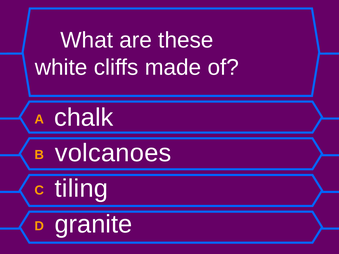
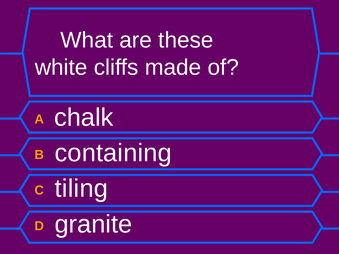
volcanoes: volcanoes -> containing (113, 153)
